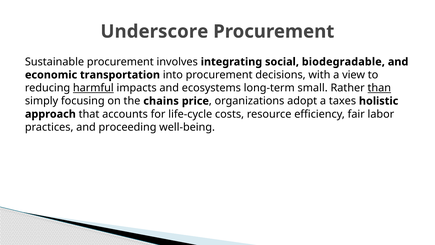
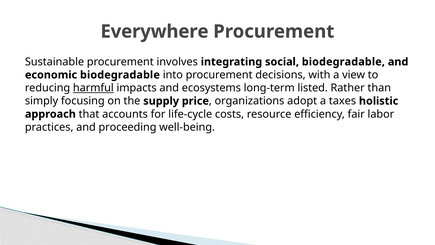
Underscore: Underscore -> Everywhere (154, 31)
economic transportation: transportation -> biodegradable (120, 75)
small: small -> listed (313, 88)
than underline: present -> none (379, 88)
chains: chains -> supply (161, 101)
